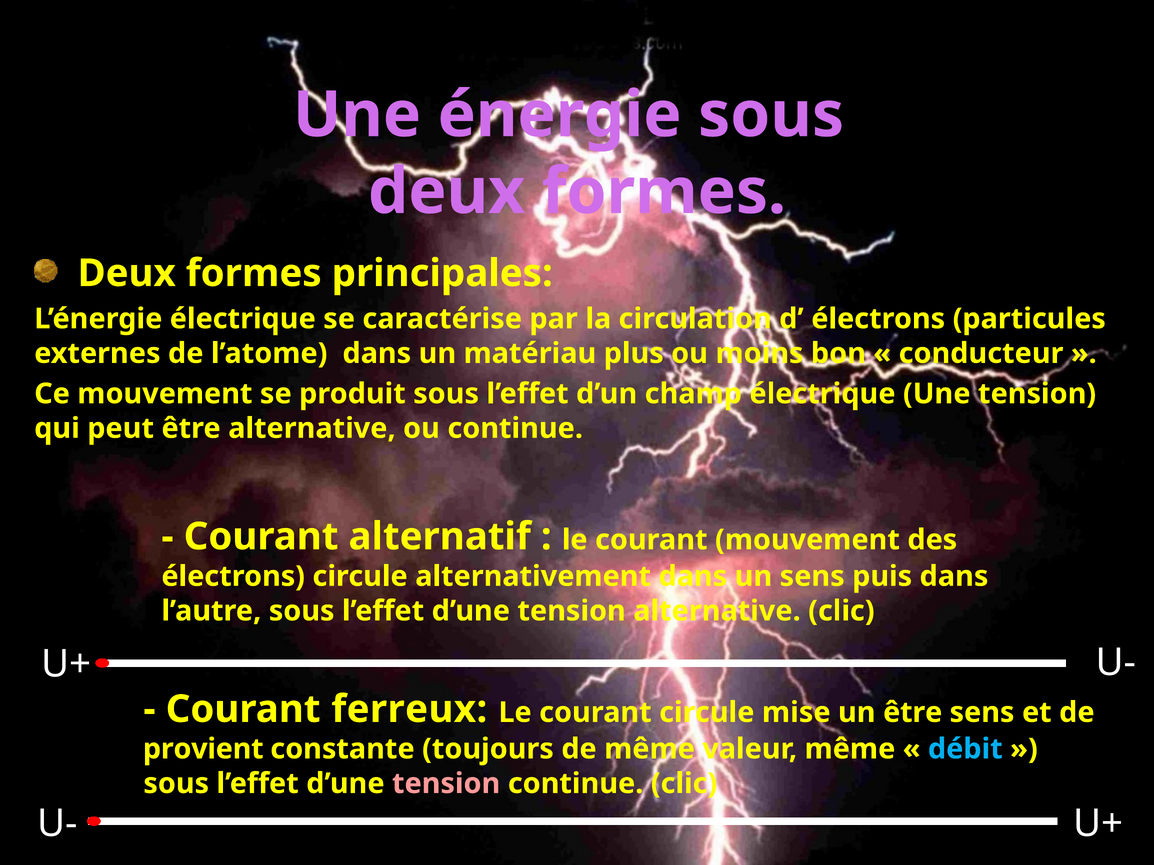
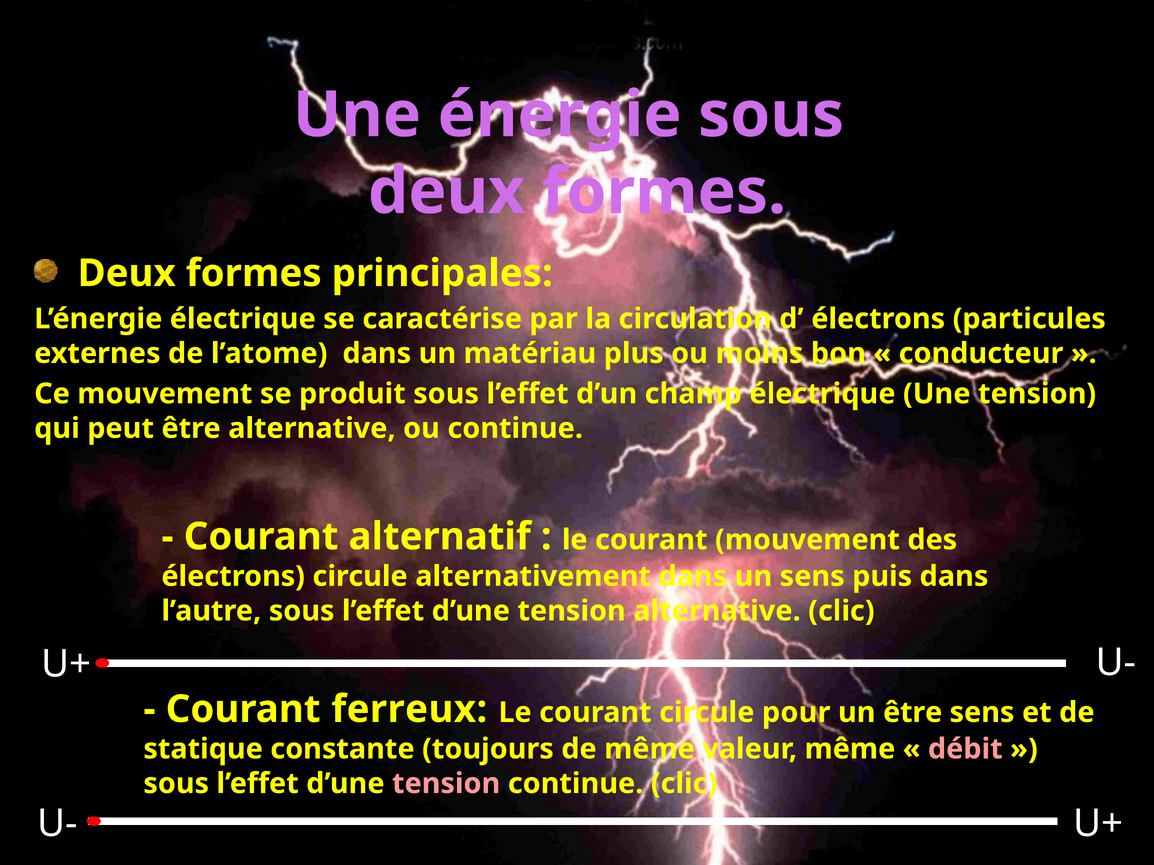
mise: mise -> pour (796, 713)
provient: provient -> statique (203, 749)
débit colour: light blue -> pink (965, 749)
